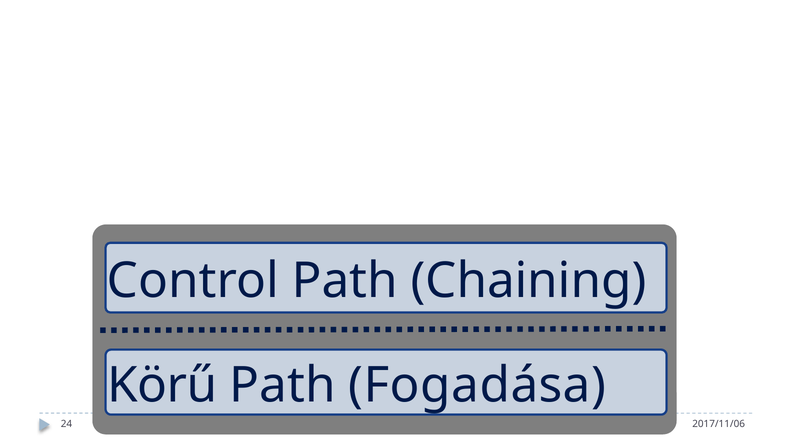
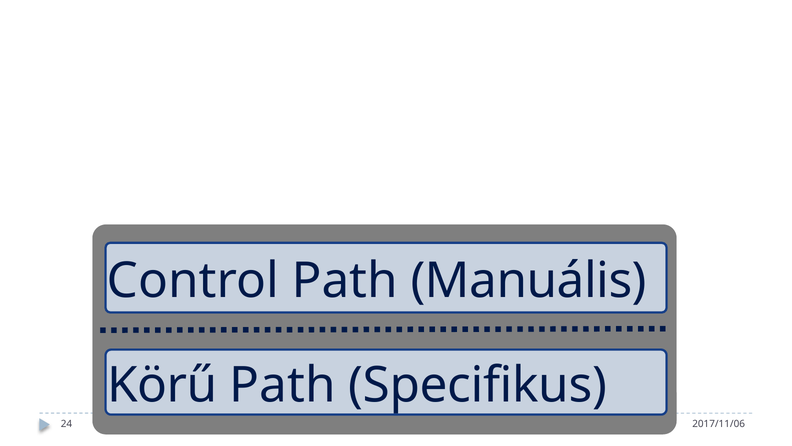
Chaining: Chaining -> Manuális (529, 281)
Fogadása: Fogadása -> Specifikus (478, 385)
